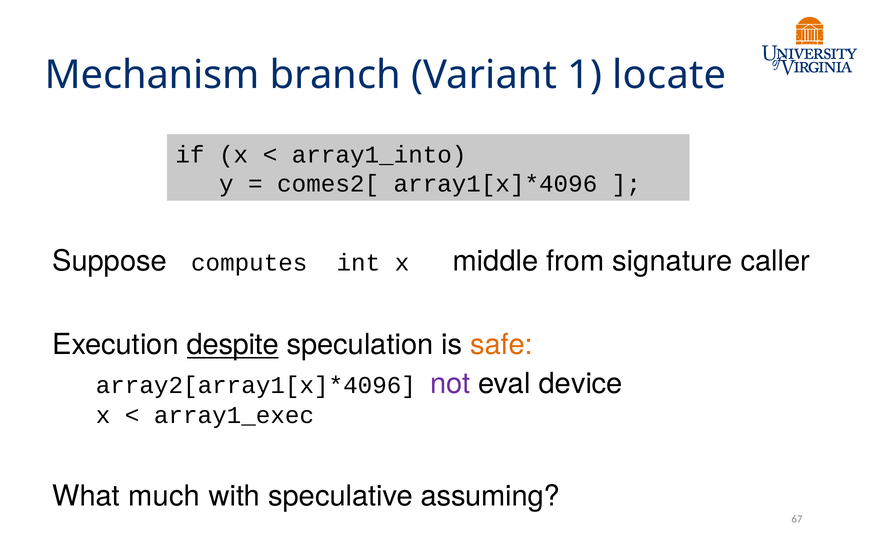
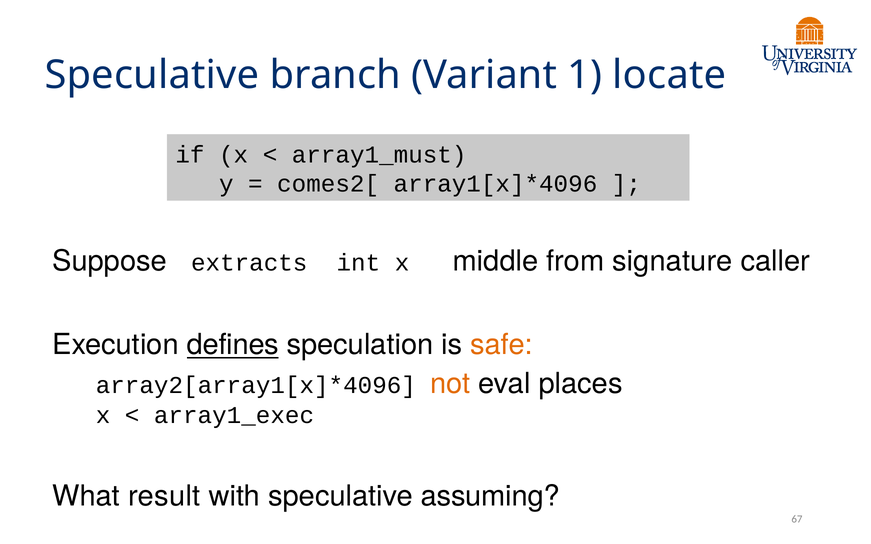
Mechanism: Mechanism -> Speculative (152, 75)
array1_into: array1_into -> array1_must (379, 155)
computes: computes -> extracts (249, 263)
despite: despite -> defines (233, 345)
not colour: purple -> orange (450, 384)
device: device -> places (581, 384)
much: much -> result (164, 497)
